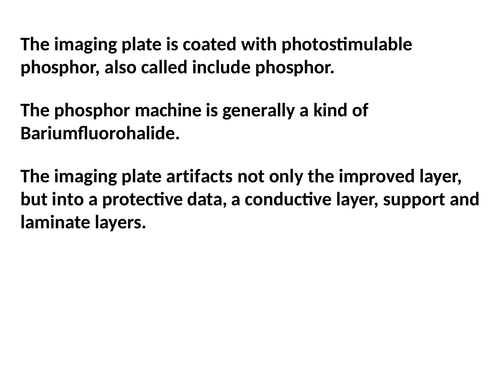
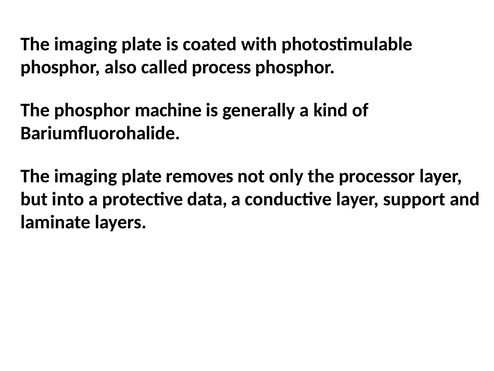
include: include -> process (222, 67)
artifacts: artifacts -> removes (200, 176)
improved: improved -> processor (377, 176)
